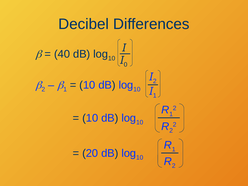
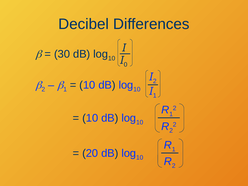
40: 40 -> 30 (62, 54)
